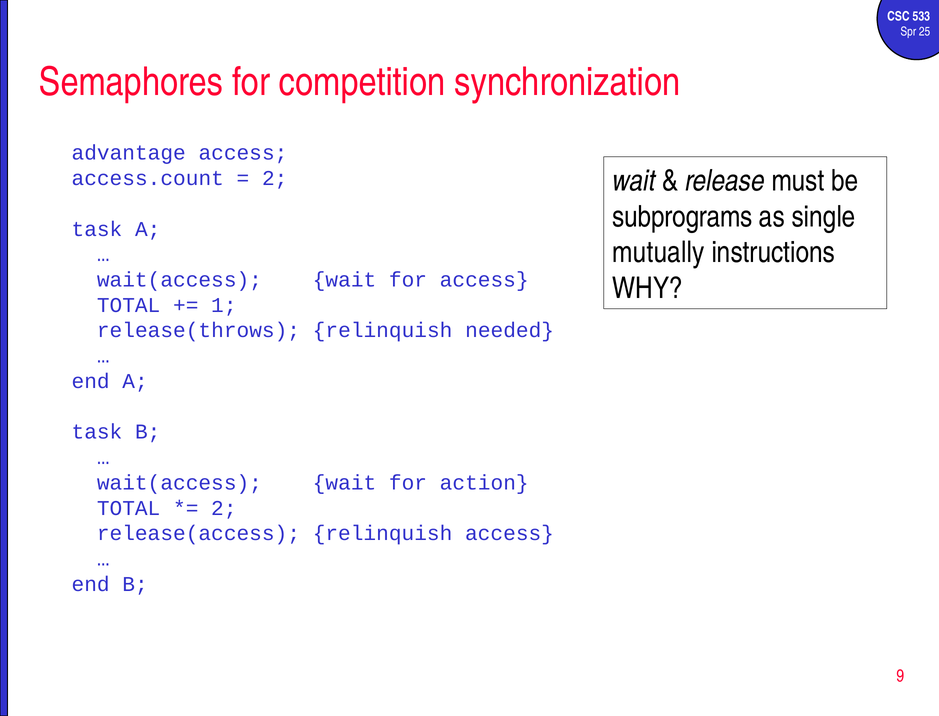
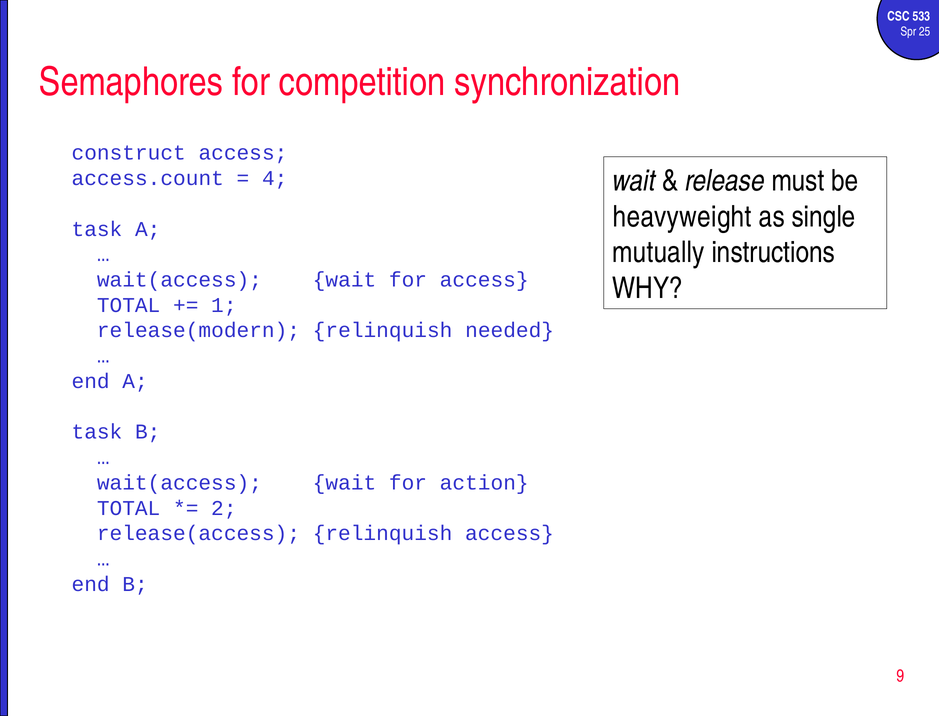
advantage: advantage -> construct (129, 153)
2: 2 -> 4 (275, 178)
subprograms: subprograms -> heavyweight (682, 217)
release(throws: release(throws -> release(modern (198, 330)
